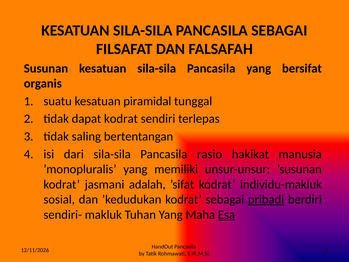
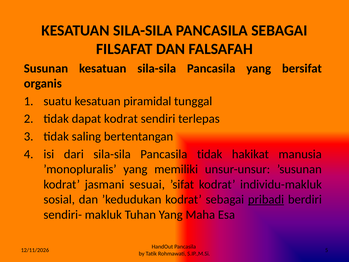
Pancasila rasio: rasio -> tidak (210, 154)
adalah: adalah -> sesuai (147, 184)
Esa underline: present -> none (226, 214)
